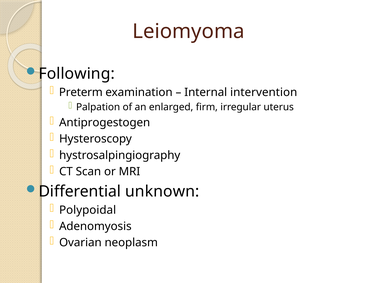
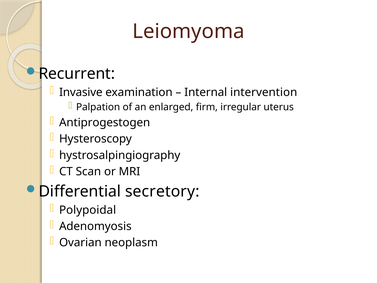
Following: Following -> Recurrent (77, 74)
Preterm: Preterm -> Invasive (81, 92)
unknown: unknown -> secretory (162, 191)
